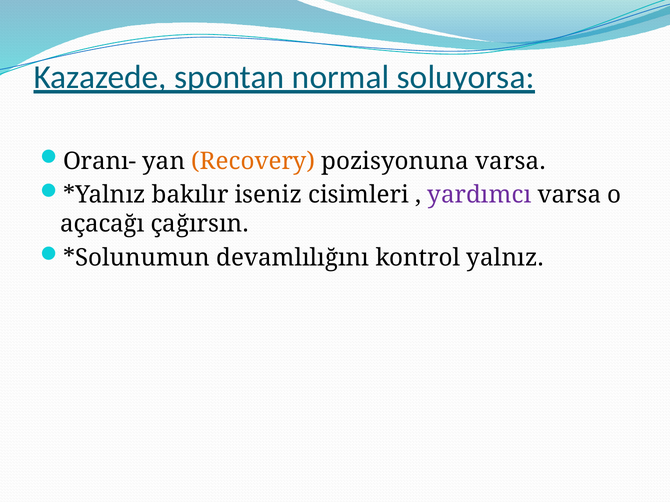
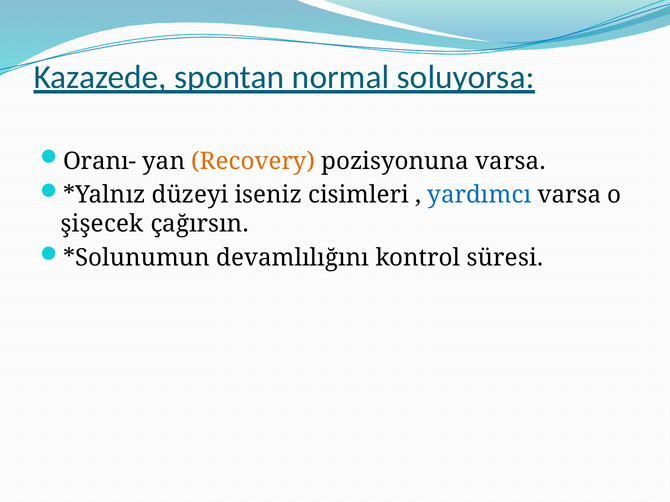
bakılır: bakılır -> düzeyi (190, 195)
yardımcı colour: purple -> blue (479, 195)
açacağı: açacağı -> şişecek (102, 224)
yalnız: yalnız -> süresi (505, 258)
